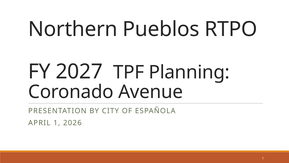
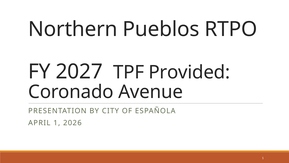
Planning: Planning -> Provided (189, 72)
